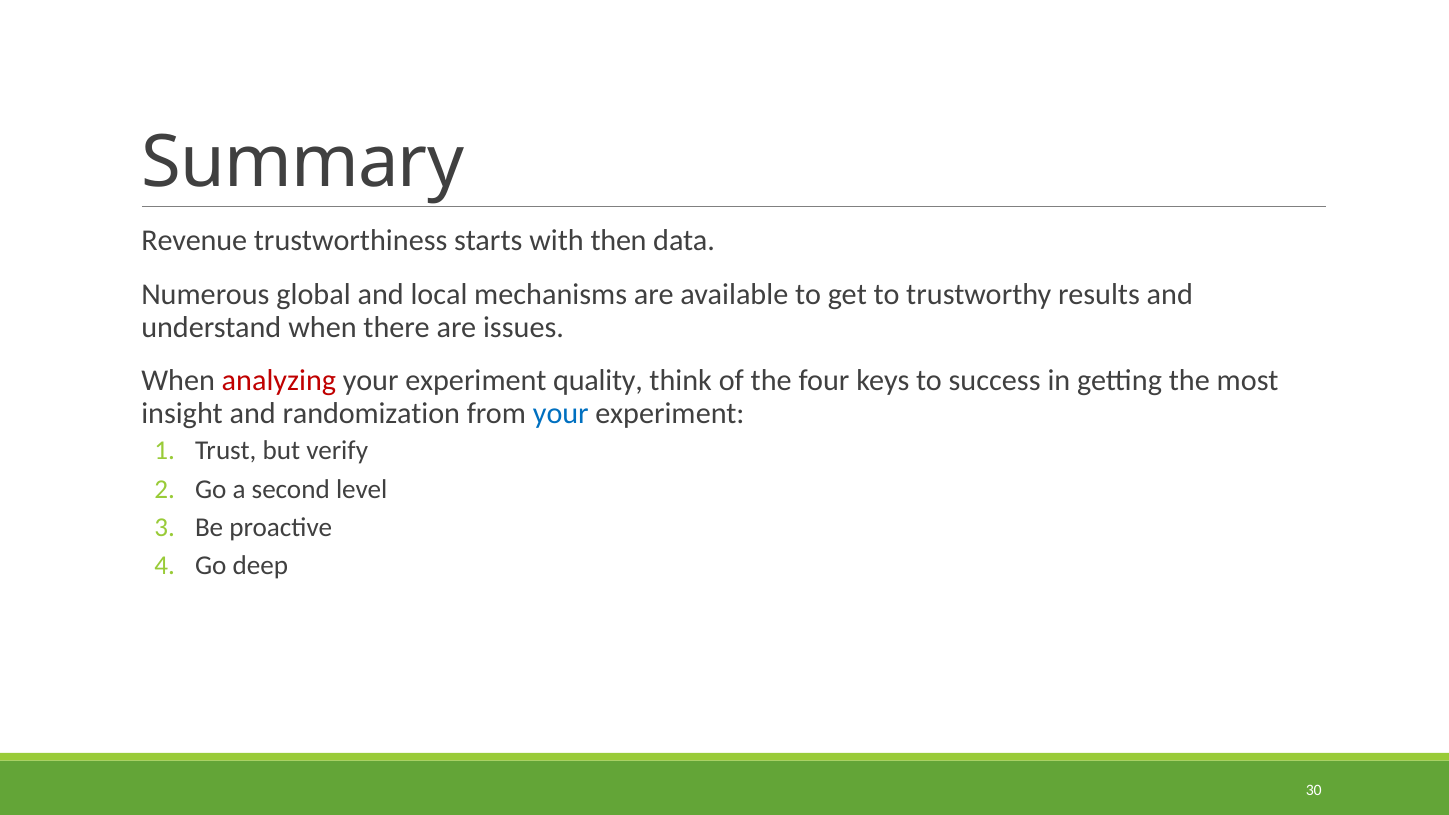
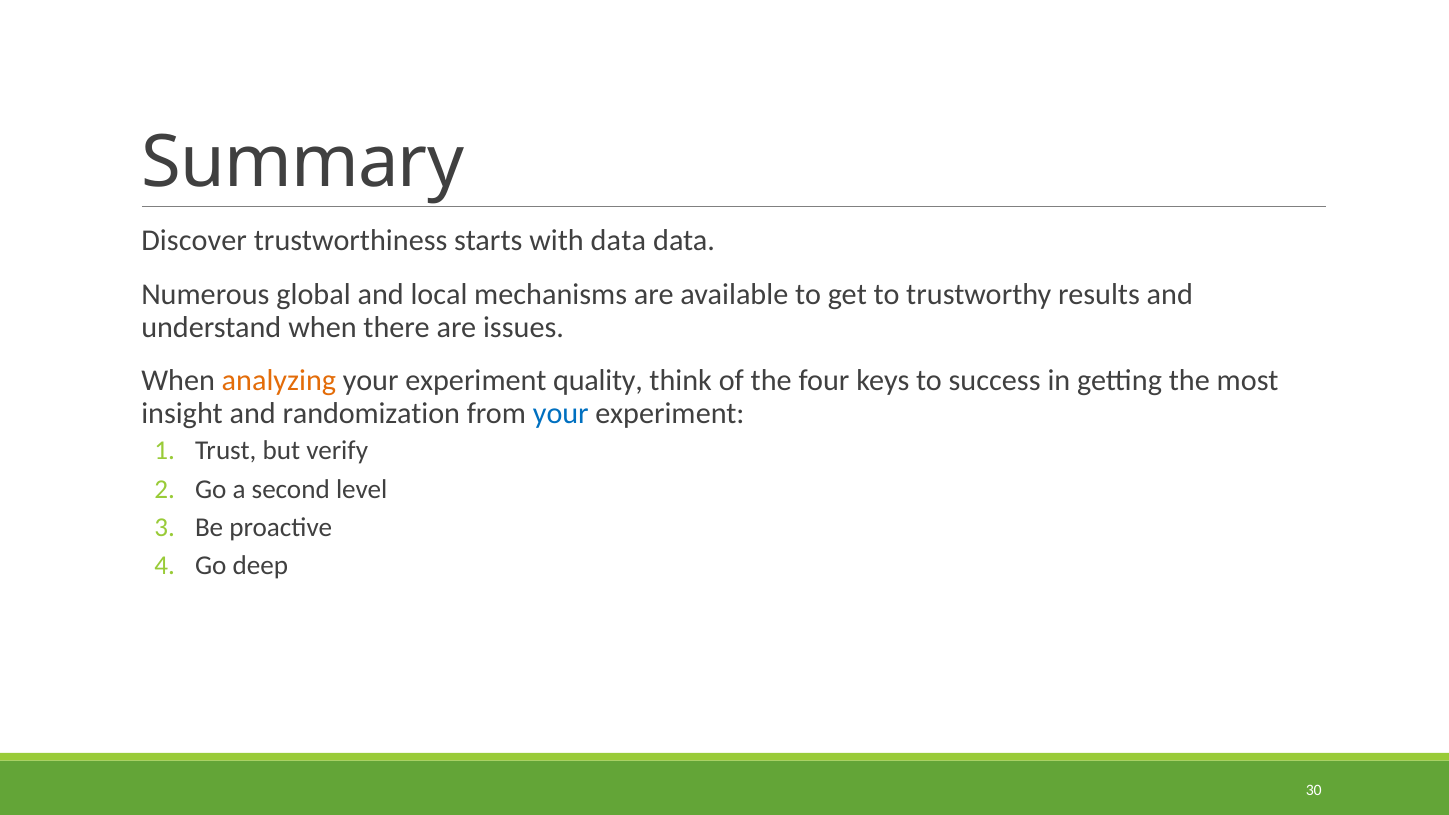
Revenue: Revenue -> Discover (194, 241)
with then: then -> data (618, 241)
analyzing colour: red -> orange (279, 381)
